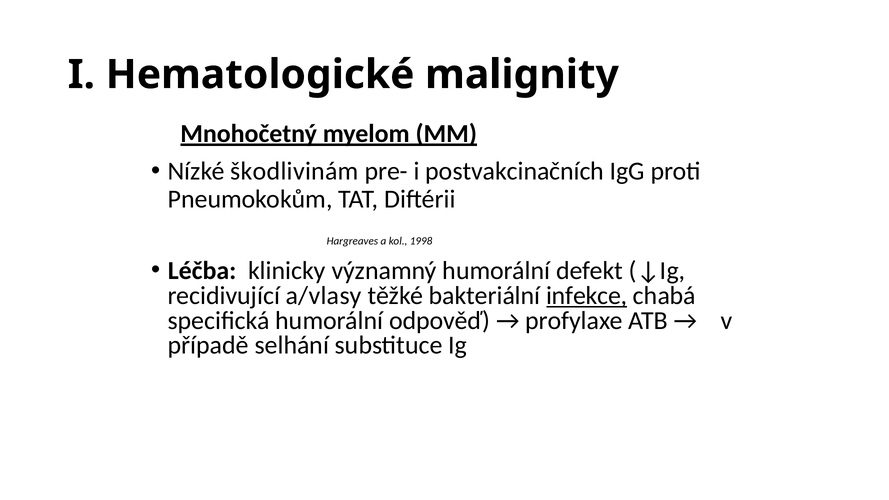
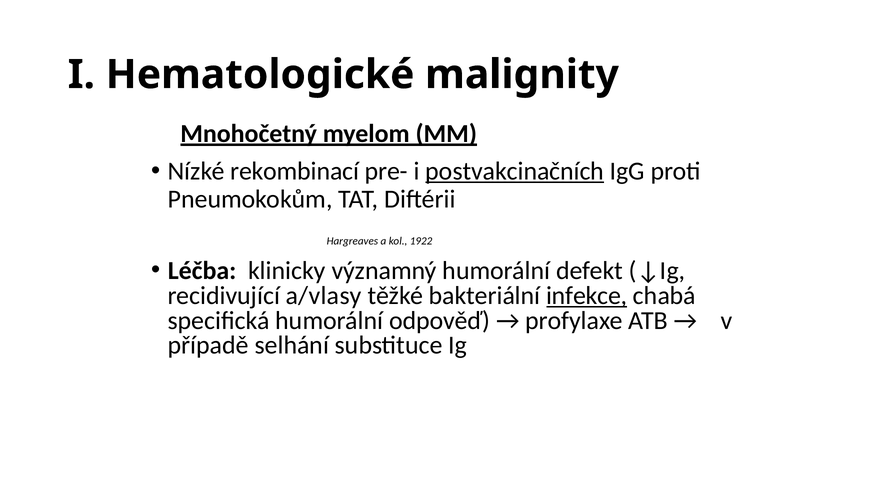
škodlivinám: škodlivinám -> rekombinací (295, 171)
postvakcinačních underline: none -> present (515, 171)
1998: 1998 -> 1922 (421, 241)
